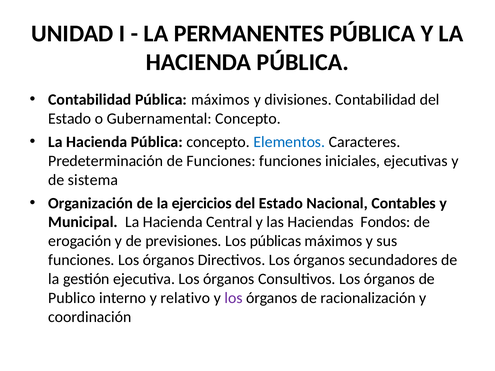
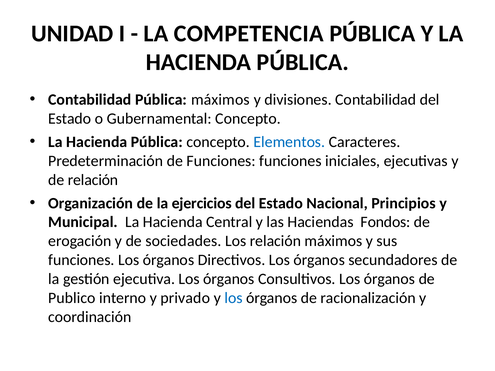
PERMANENTES: PERMANENTES -> COMPETENCIA (249, 33)
de sistema: sistema -> relación (93, 180)
Contables: Contables -> Principios (404, 203)
previsiones: previsiones -> sociedades (183, 241)
Los públicas: públicas -> relación (275, 241)
relativo: relativo -> privado (185, 298)
los colour: purple -> blue (234, 298)
